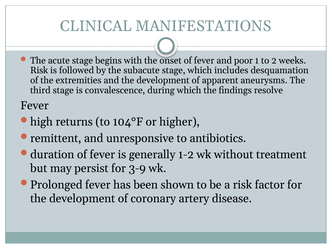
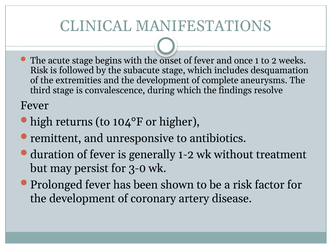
poor: poor -> once (243, 60)
apparent: apparent -> complete (220, 80)
3-9: 3-9 -> 3-0 (137, 168)
